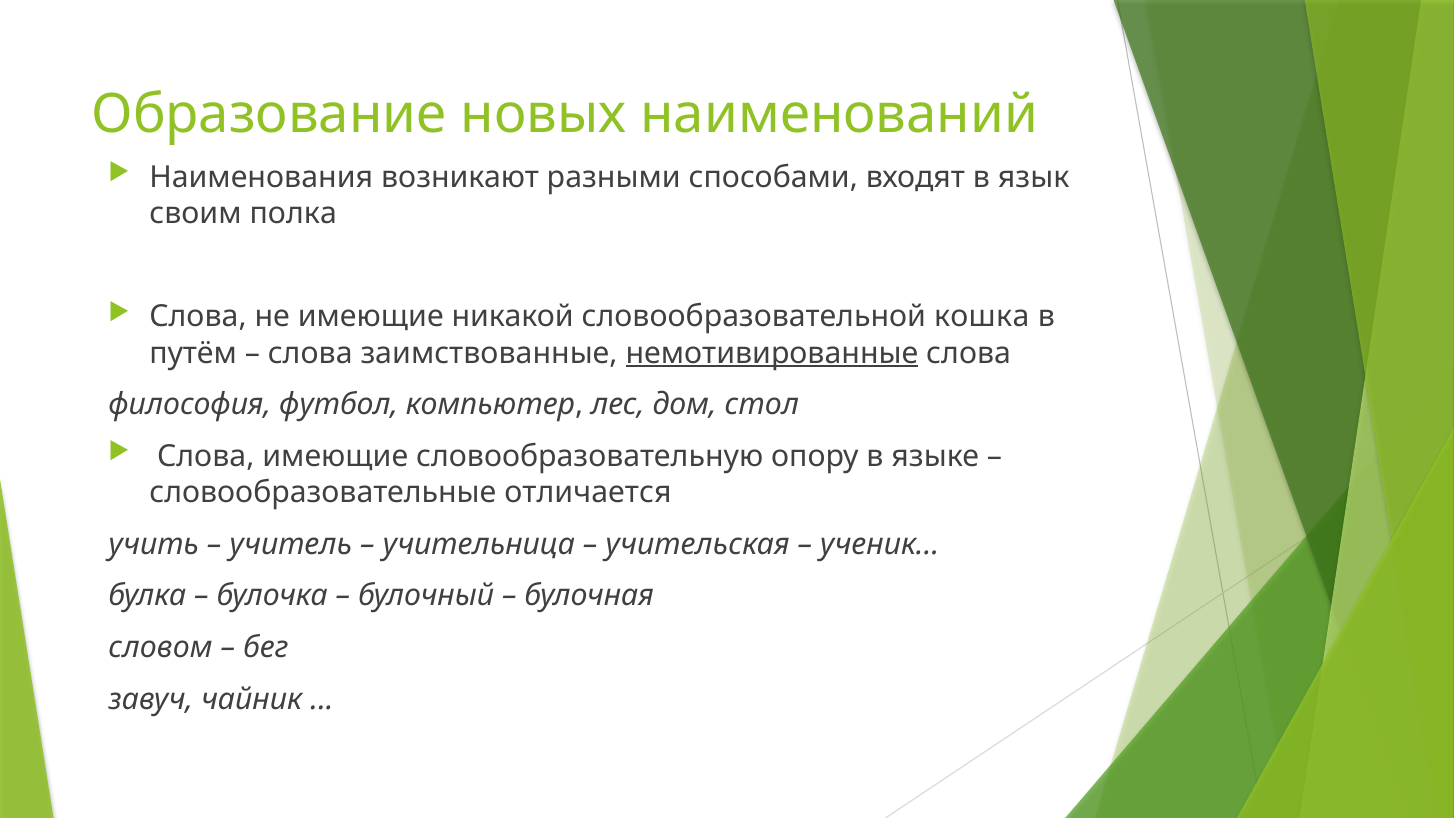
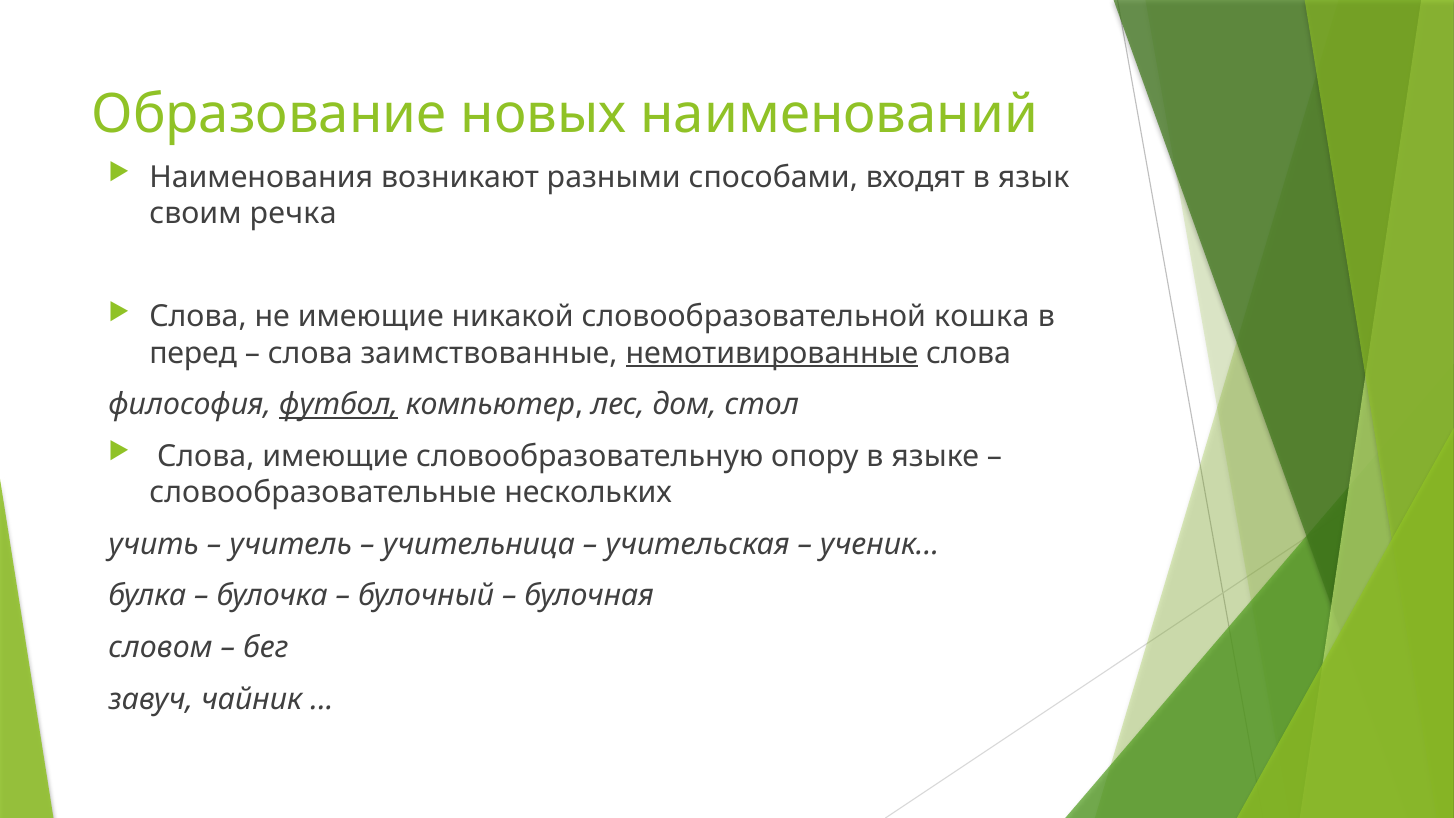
полка: полка -> речка (293, 214)
путём: путём -> перед (193, 353)
футбол underline: none -> present (339, 405)
отличается: отличается -> нескольких (588, 493)
